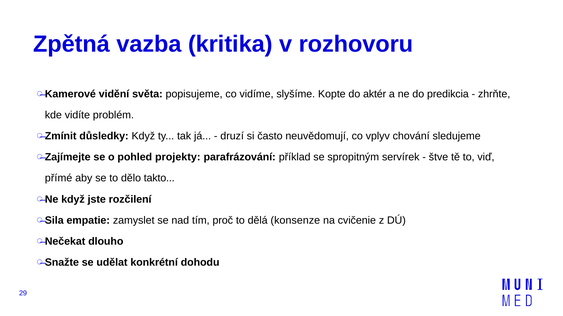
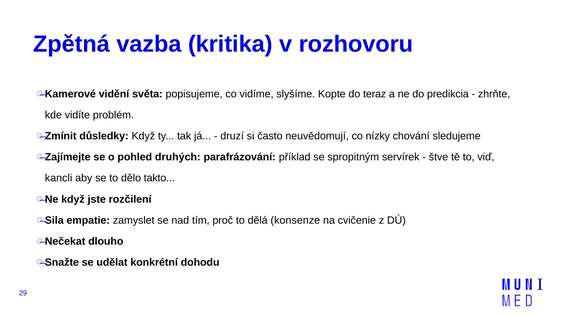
aktér: aktér -> teraz (375, 94)
vplyv: vplyv -> nízky (378, 136)
projekty: projekty -> druhých (178, 157)
přímé: přímé -> kancli (59, 179)
